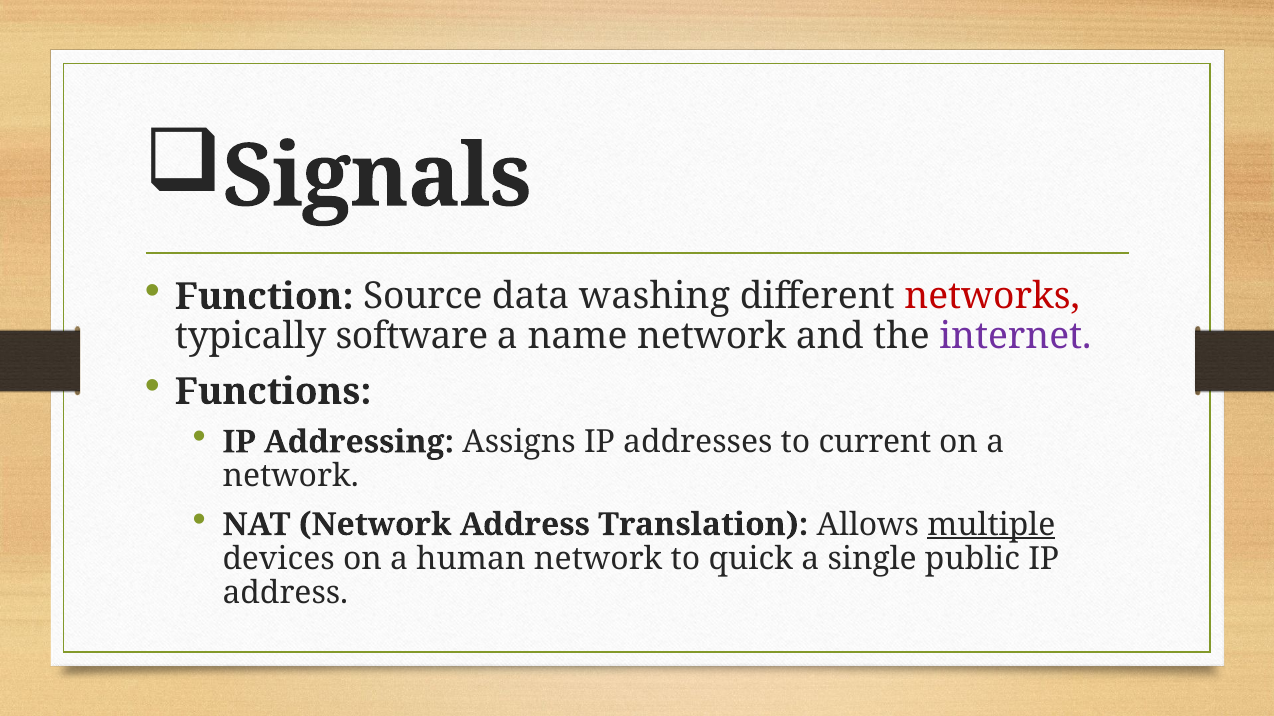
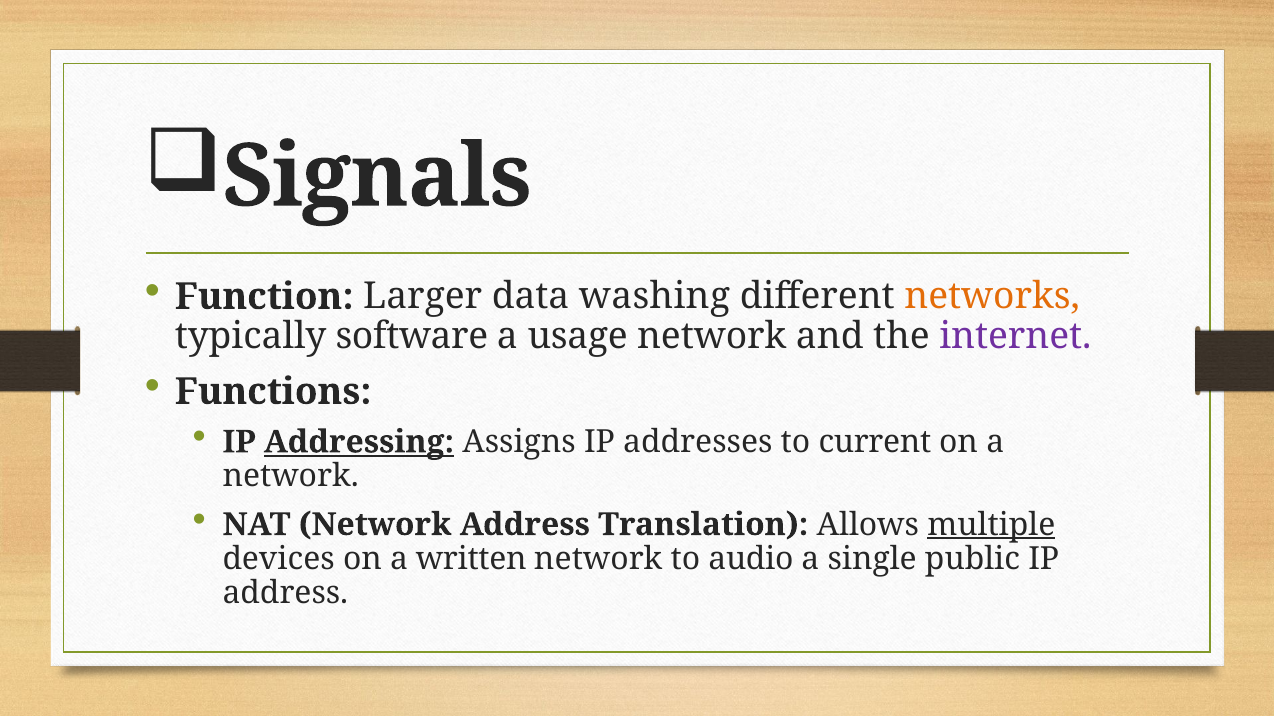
Source: Source -> Larger (423, 297)
networks colour: red -> orange (992, 297)
name: name -> usage (578, 337)
Addressing underline: none -> present (359, 442)
human: human -> written (471, 559)
quick: quick -> audio (751, 559)
